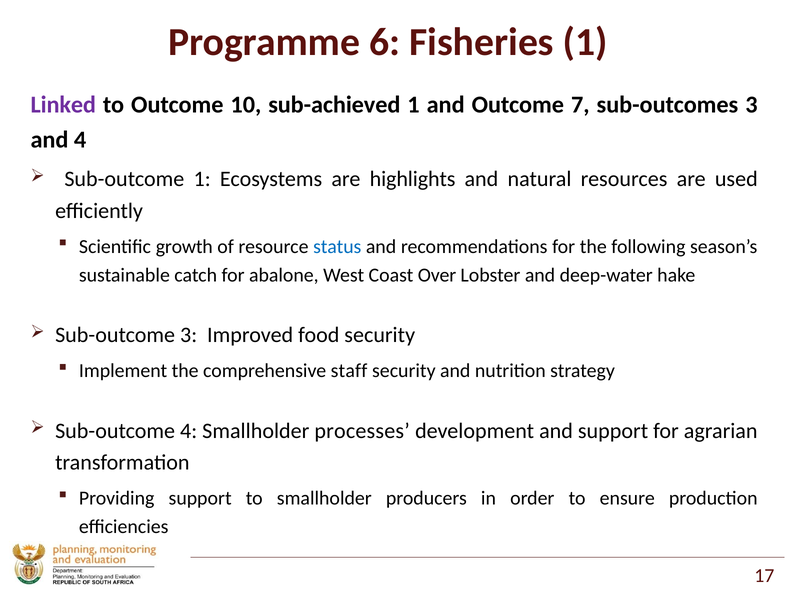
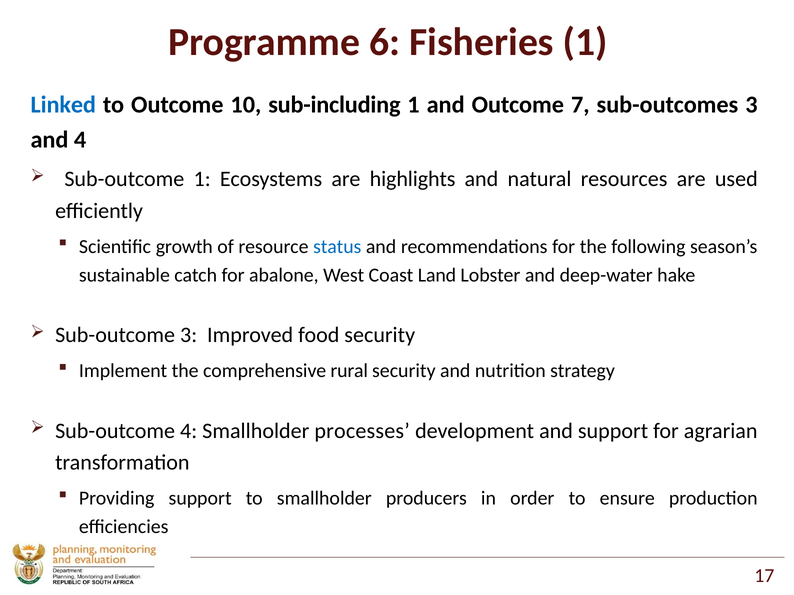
Linked colour: purple -> blue (63, 105)
sub-achieved: sub-achieved -> sub-including (334, 105)
Over: Over -> Land (437, 275)
staff: staff -> rural (349, 371)
